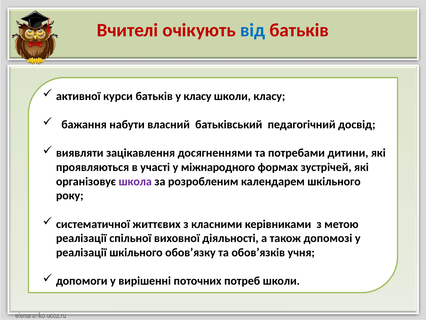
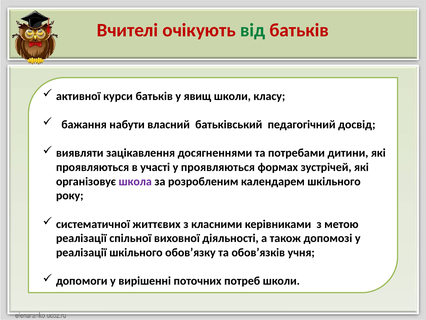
від colour: blue -> green (253, 30)
у класу: класу -> явищ (197, 96)
у міжнародного: міжнародного -> проявляються (218, 167)
